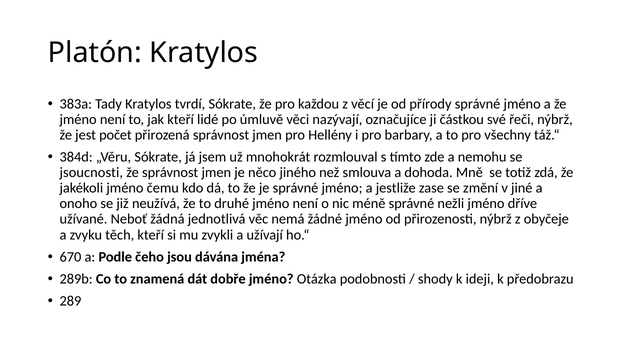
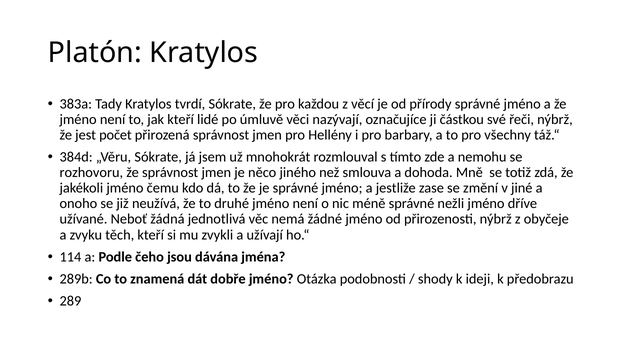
jsoucnosti: jsoucnosti -> rozhovoru (91, 172)
670: 670 -> 114 (70, 257)
